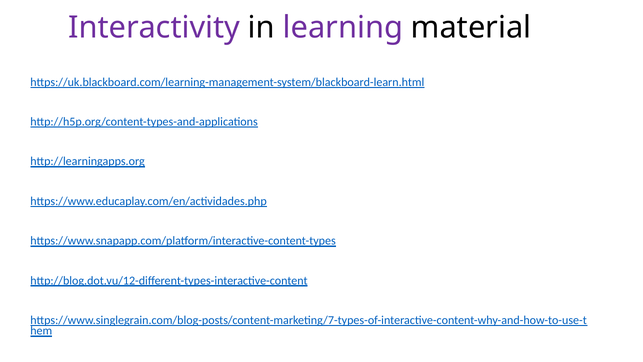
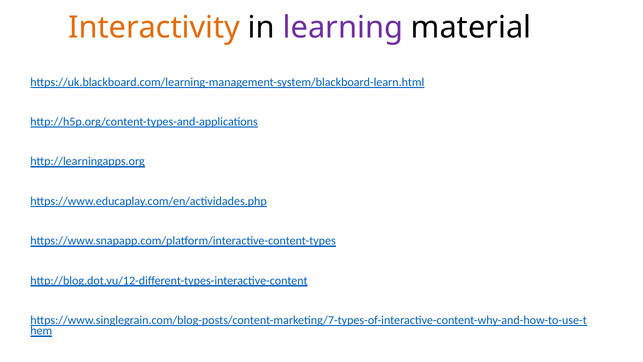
Interactivity colour: purple -> orange (154, 28)
